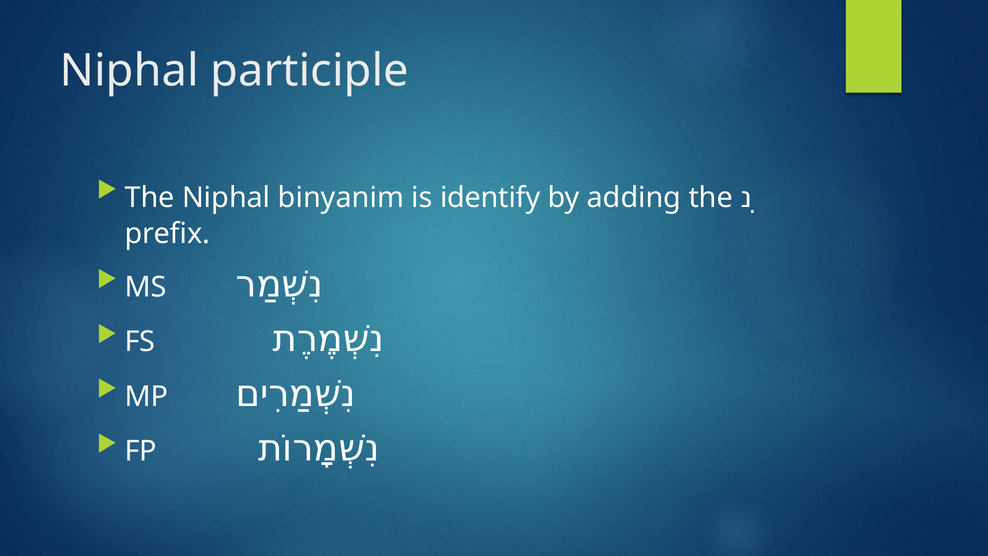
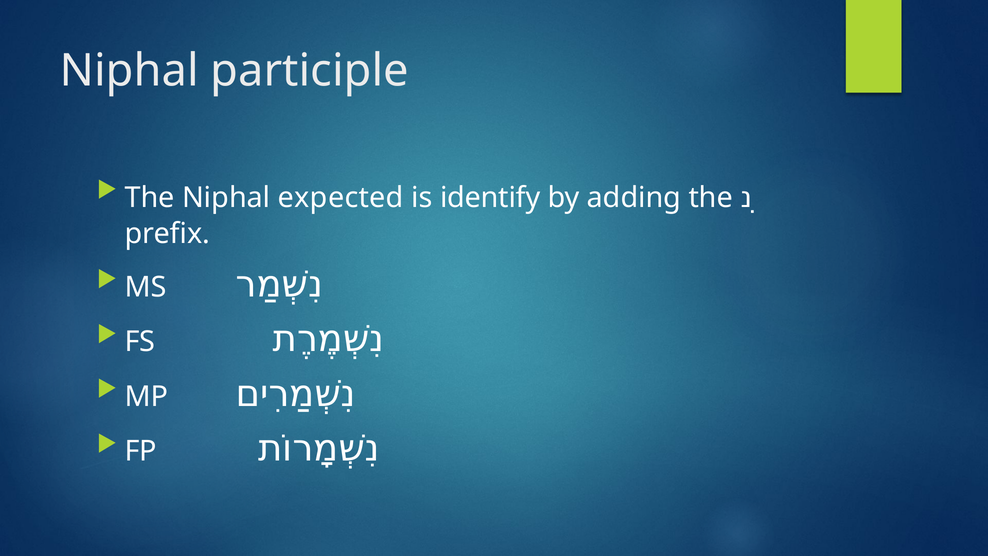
binyanim: binyanim -> expected (341, 198)
